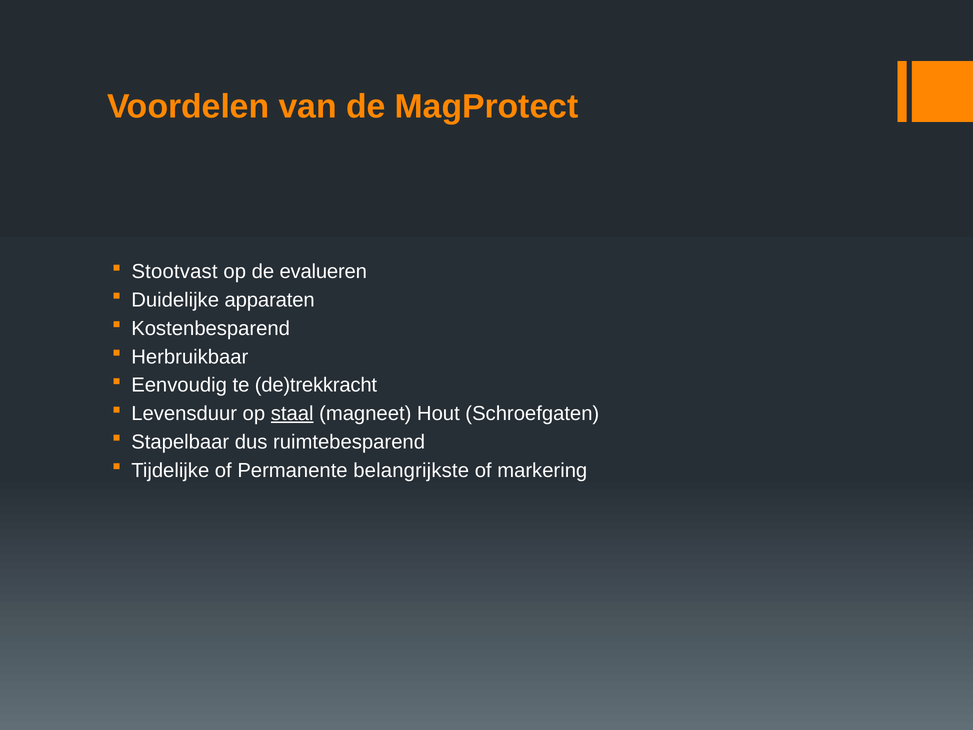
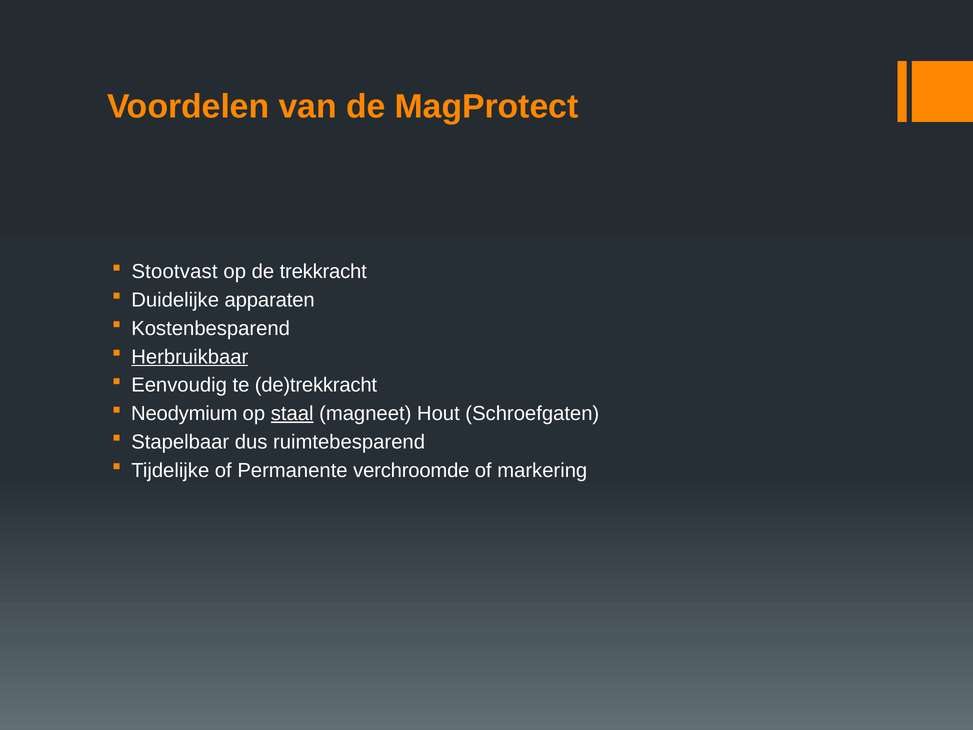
evalueren: evalueren -> trekkracht (323, 272)
Herbruikbaar underline: none -> present (190, 357)
Levensduur: Levensduur -> Neodymium (184, 413)
belangrijkste: belangrijkste -> verchroomde (411, 470)
